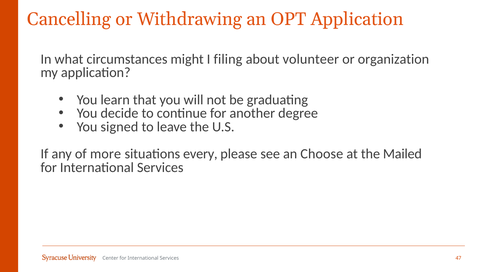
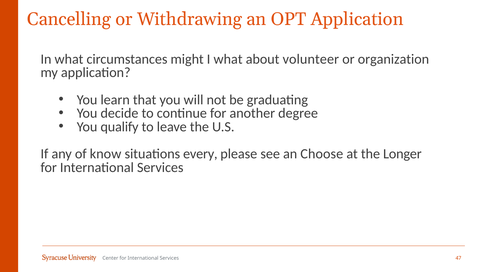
I filing: filing -> what (228, 59)
signed: signed -> qualify (120, 127)
more: more -> know (106, 154)
Mailed: Mailed -> Longer (402, 154)
